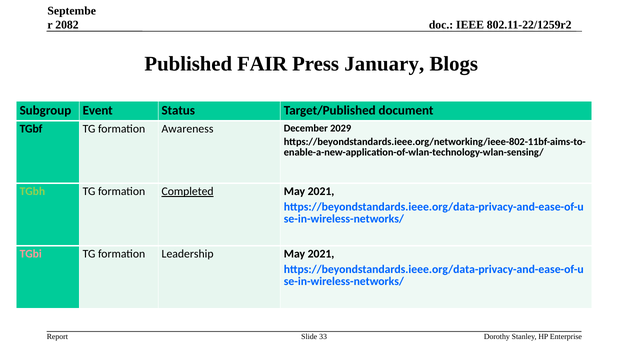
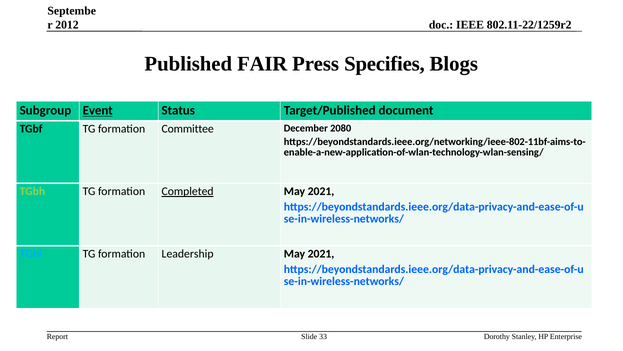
2082: 2082 -> 2012 (67, 25)
January: January -> Specifies (384, 64)
Event underline: none -> present (98, 110)
Awareness: Awareness -> Committee (188, 129)
2029: 2029 -> 2080 (341, 128)
TGbi colour: pink -> light blue (31, 254)
